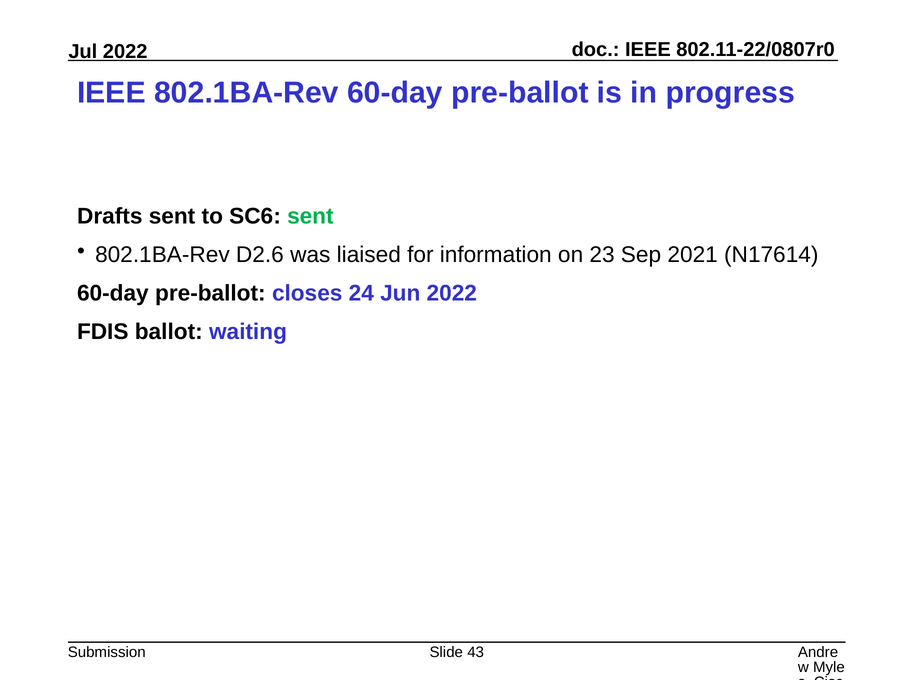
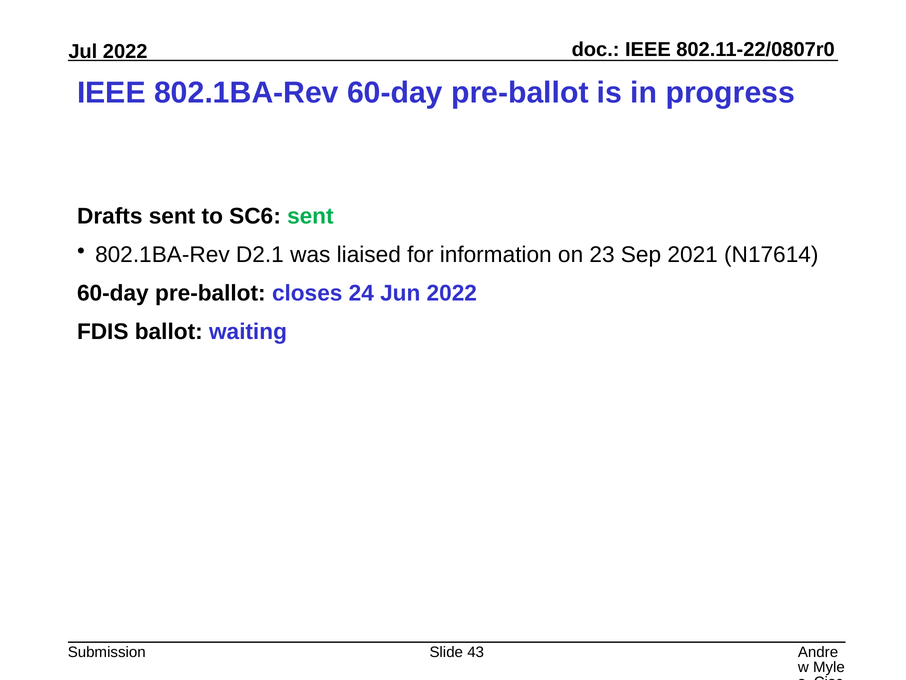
D2.6: D2.6 -> D2.1 (260, 255)
